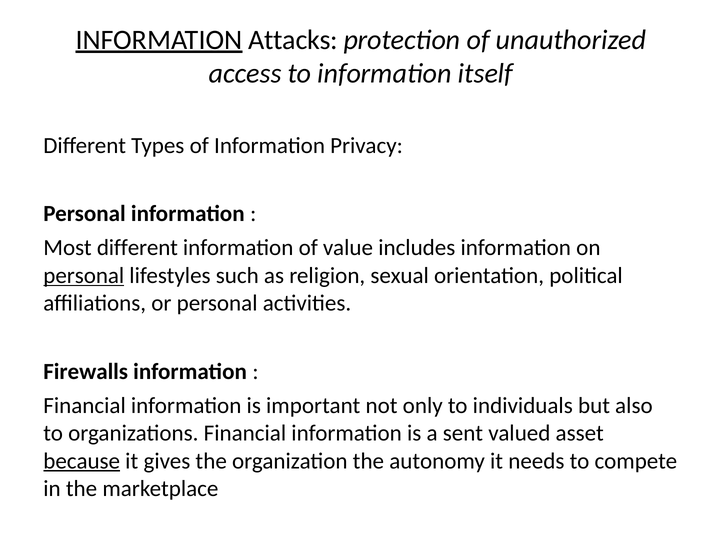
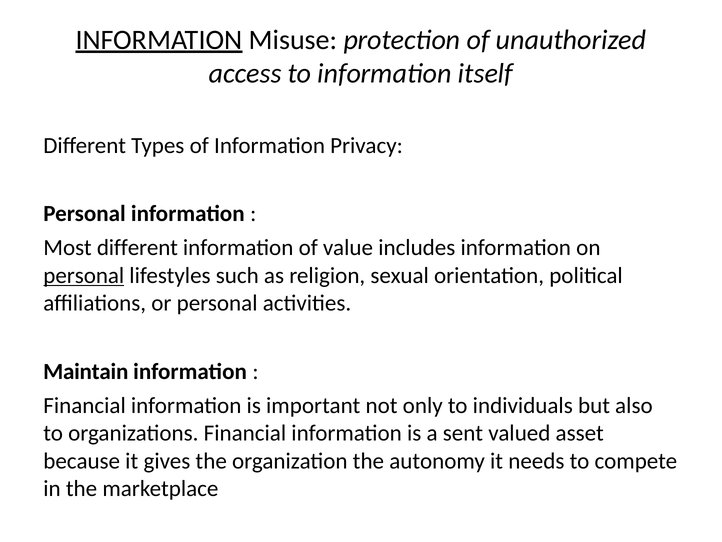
Attacks: Attacks -> Misuse (293, 40)
Firewalls: Firewalls -> Maintain (86, 371)
because underline: present -> none (82, 461)
